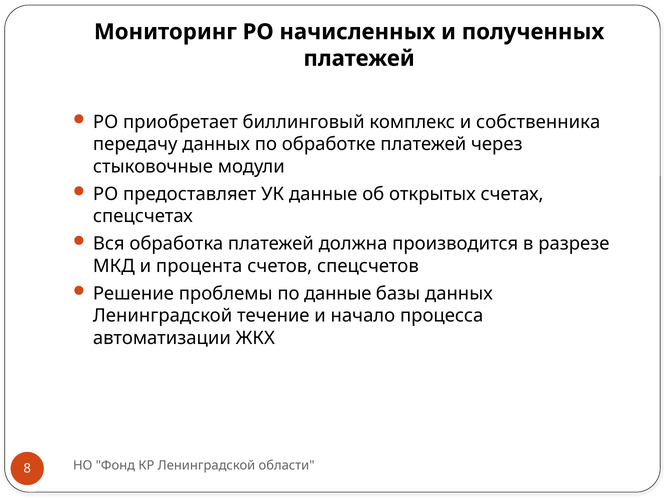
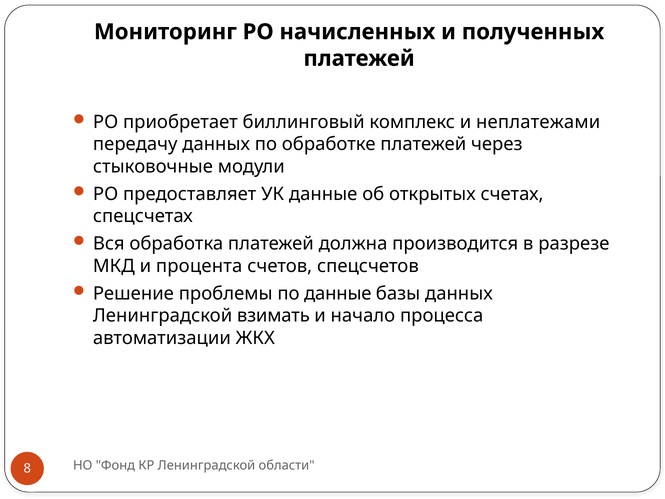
собственника: собственника -> неплатежами (538, 122)
течение: течение -> взимать (273, 316)
